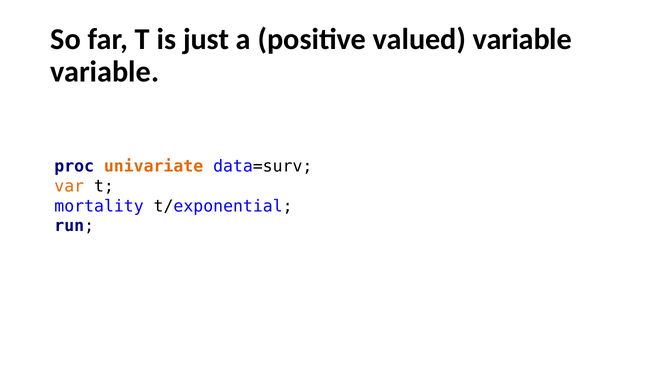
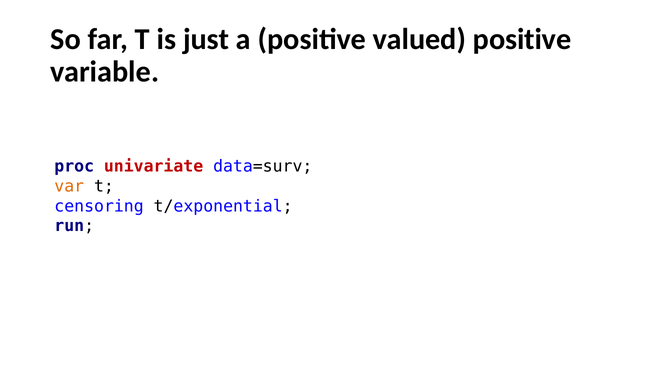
valued variable: variable -> positive (522, 39)
univariate colour: orange -> red (154, 167)
mortality: mortality -> censoring (99, 206)
